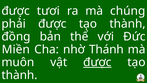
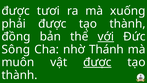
chúng: chúng -> xuống (128, 11)
với underline: none -> present (106, 36)
Miền: Miền -> Sông (16, 49)
